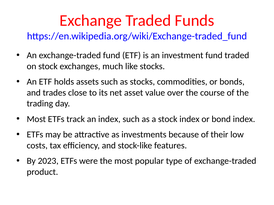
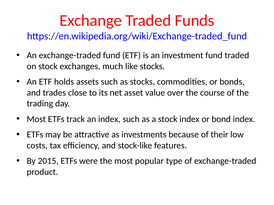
2023: 2023 -> 2015 (48, 161)
